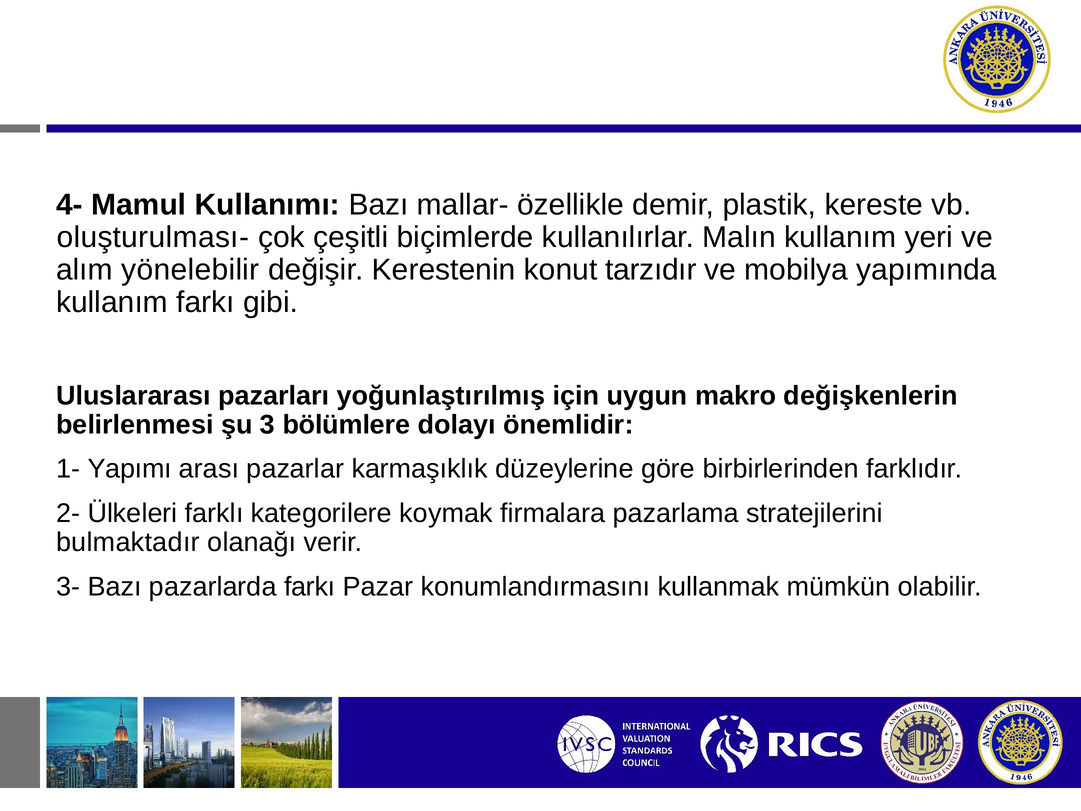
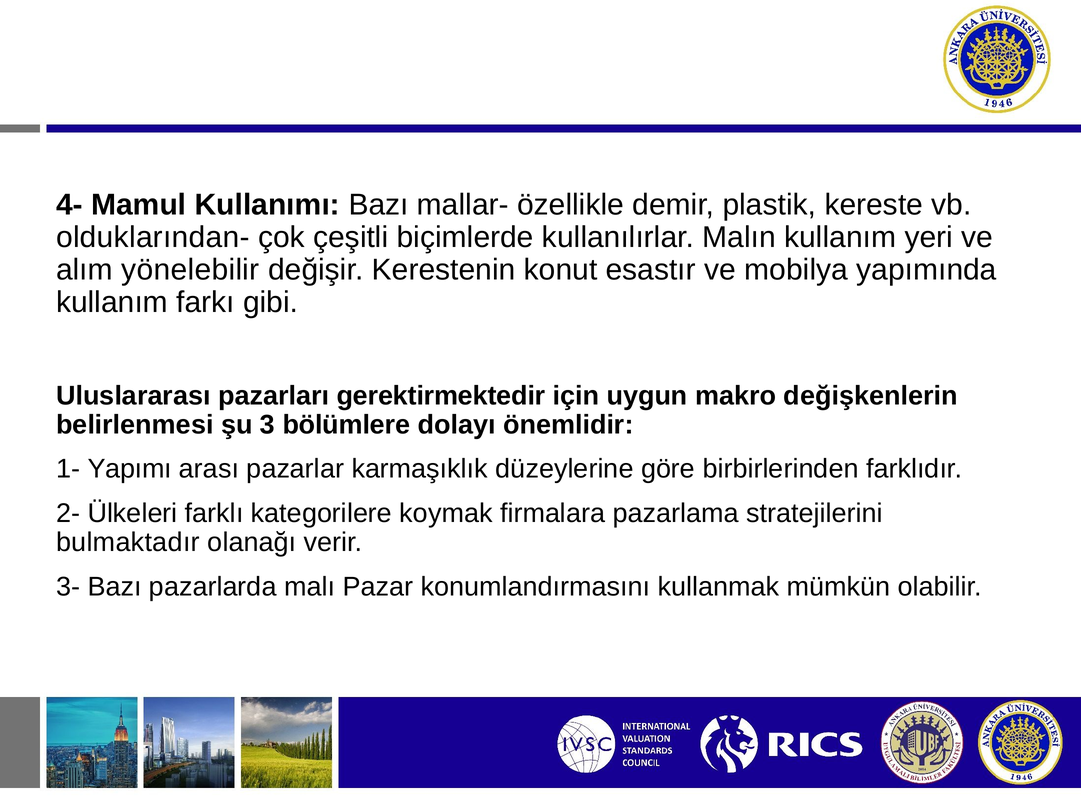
oluşturulması-: oluşturulması- -> olduklarından- (153, 237)
tarzıdır: tarzıdır -> esastır (651, 270)
yoğunlaştırılmış: yoğunlaştırılmış -> gerektirmektedir (441, 395)
pazarlarda farkı: farkı -> malı (310, 587)
